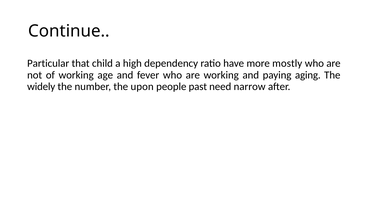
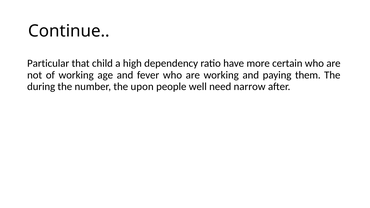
mostly: mostly -> certain (287, 63)
aging: aging -> them (308, 75)
widely: widely -> during (41, 87)
past: past -> well (198, 87)
